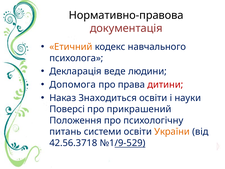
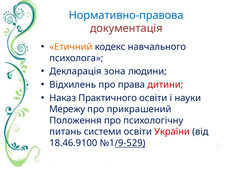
Нормативно-правова colour: black -> blue (126, 15)
веде: веде -> зона (115, 71)
Допомога: Допомога -> Відхилень (73, 85)
Знаходиться: Знаходиться -> Практичного (108, 98)
Поверсі: Поверсі -> Мережу (67, 109)
України colour: orange -> red (172, 132)
42.56.3718: 42.56.3718 -> 18.46.9100 (73, 143)
